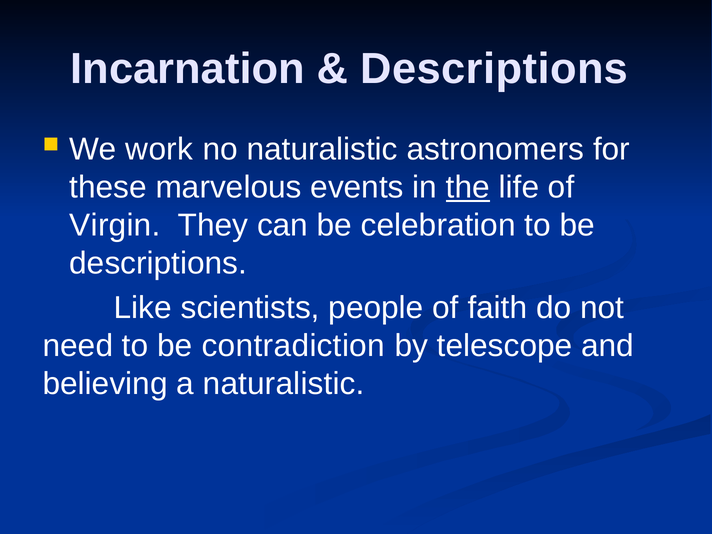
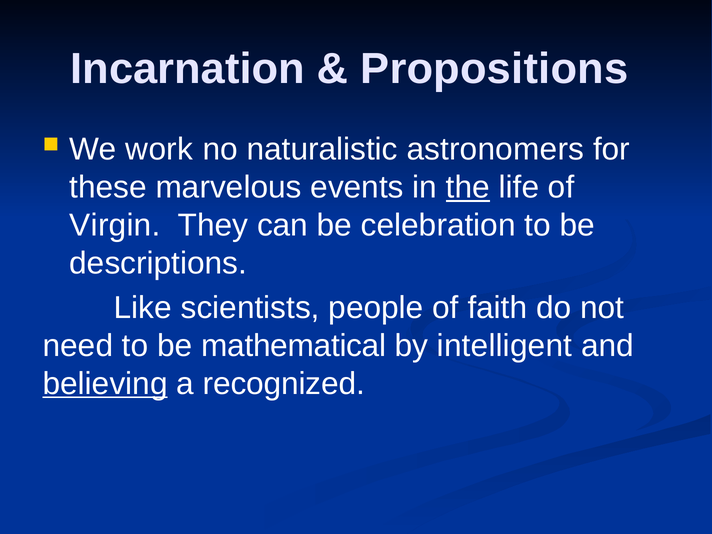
Descriptions: Descriptions -> Propositions (494, 69)
contradiction: contradiction -> mathematical (294, 346)
telescope: telescope -> intelligent (505, 346)
believing underline: none -> present (105, 384)
a naturalistic: naturalistic -> recognized (284, 384)
